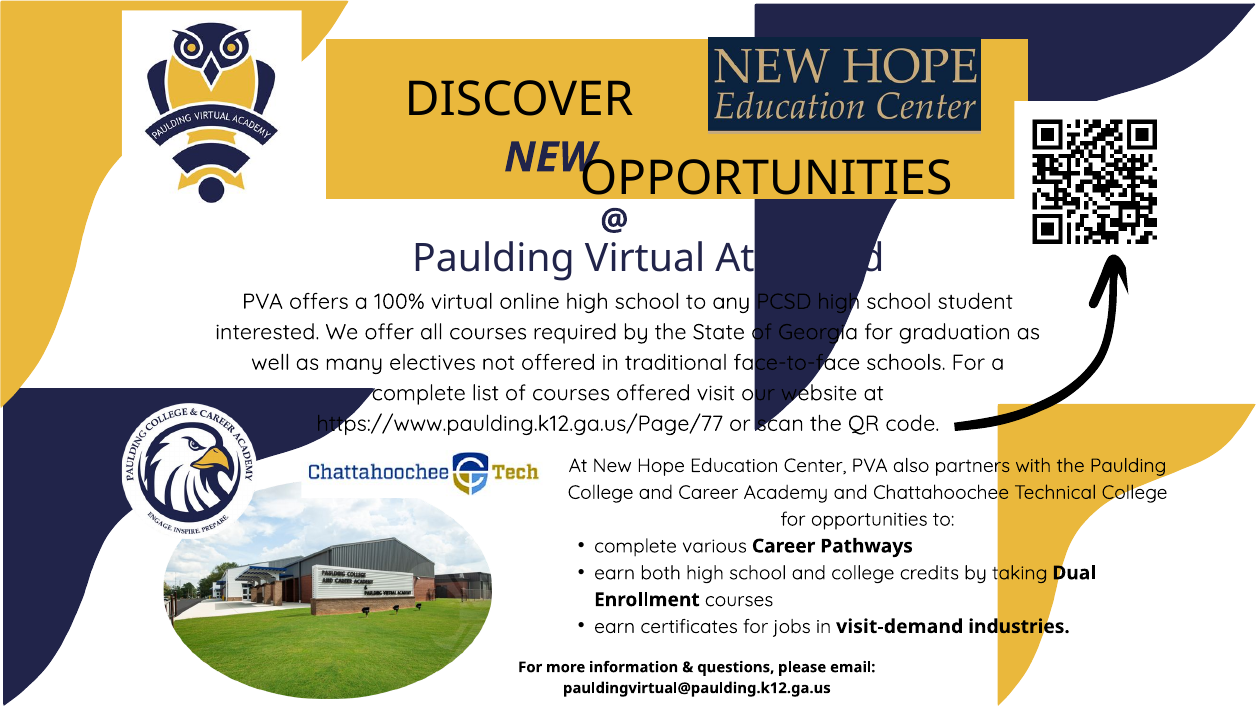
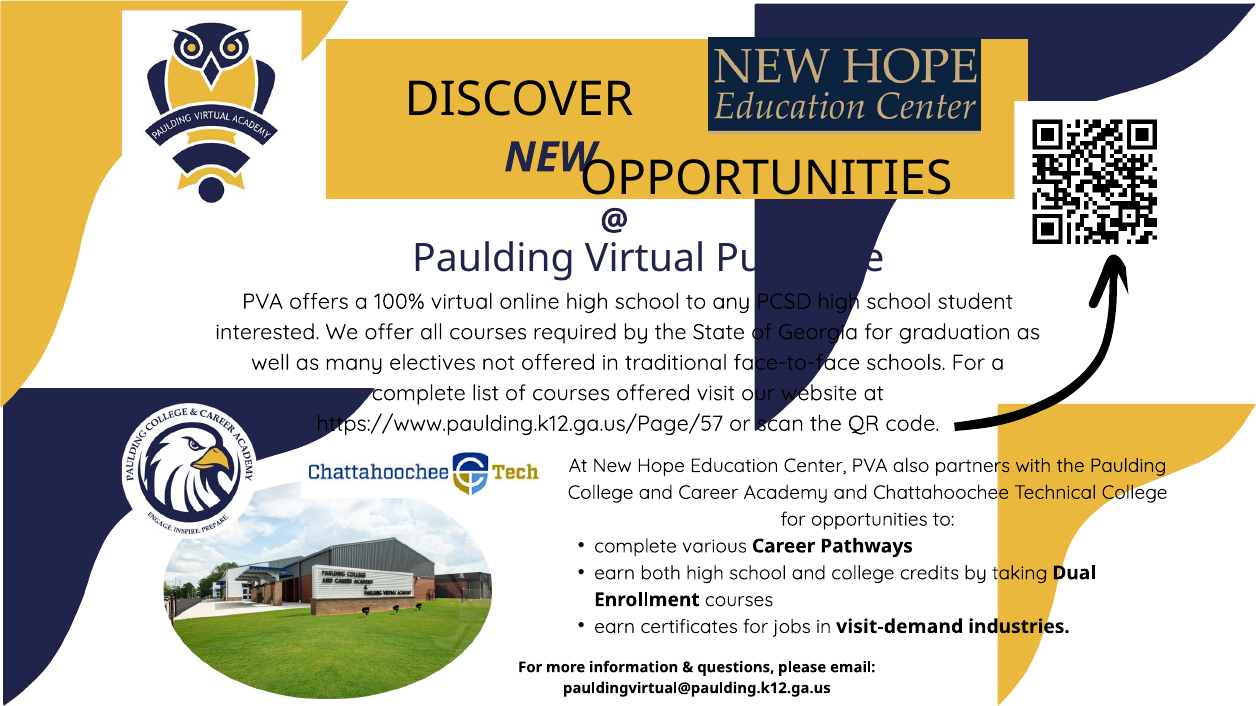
Attended: Attended -> Purchase (800, 259)
https://www.paulding.k12.ga.us/Page/77: https://www.paulding.k12.ga.us/Page/77 -> https://www.paulding.k12.ga.us/Page/57 (520, 424)
